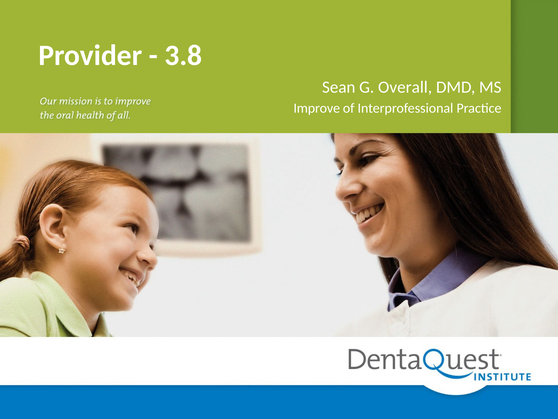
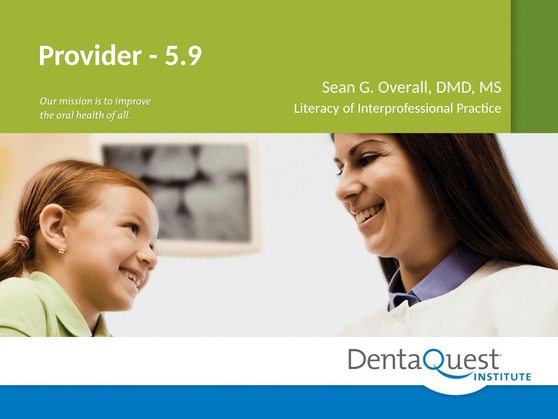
3.8: 3.8 -> 5.9 (183, 55)
Improve: Improve -> Literacy (317, 108)
